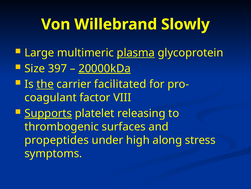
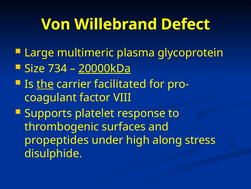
Slowly: Slowly -> Defect (185, 24)
plasma underline: present -> none (136, 53)
397: 397 -> 734 (57, 68)
Supports underline: present -> none (48, 113)
releasing: releasing -> response (141, 113)
symptoms: symptoms -> disulphide (53, 153)
